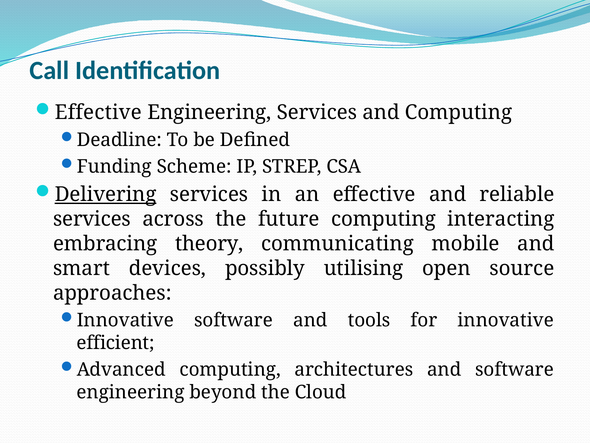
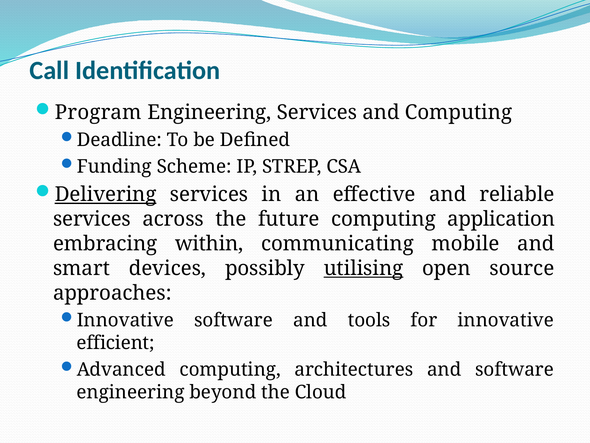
Effective: Effective -> Program (98, 112)
interacting: interacting -> application (501, 219)
theory: theory -> within (209, 243)
utilising underline: none -> present (363, 268)
